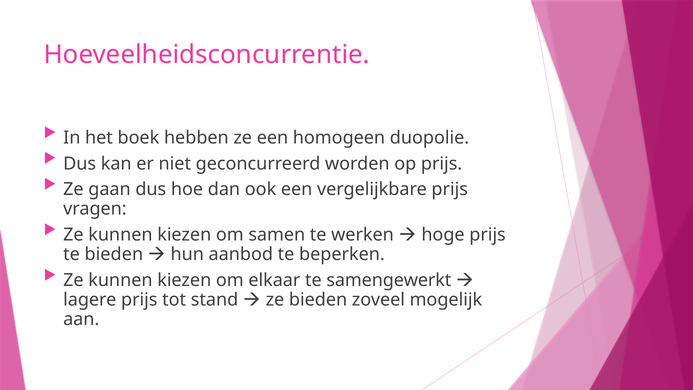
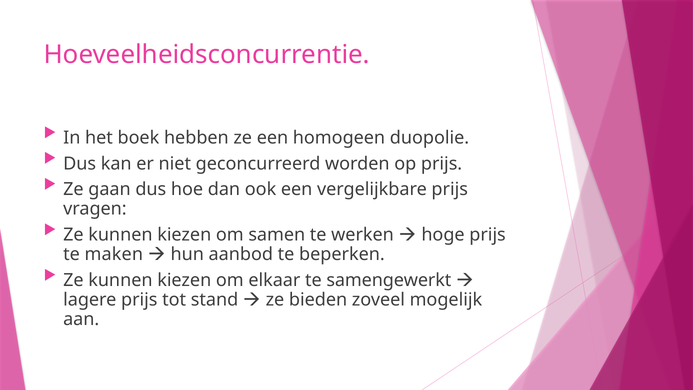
te bieden: bieden -> maken (114, 254)
